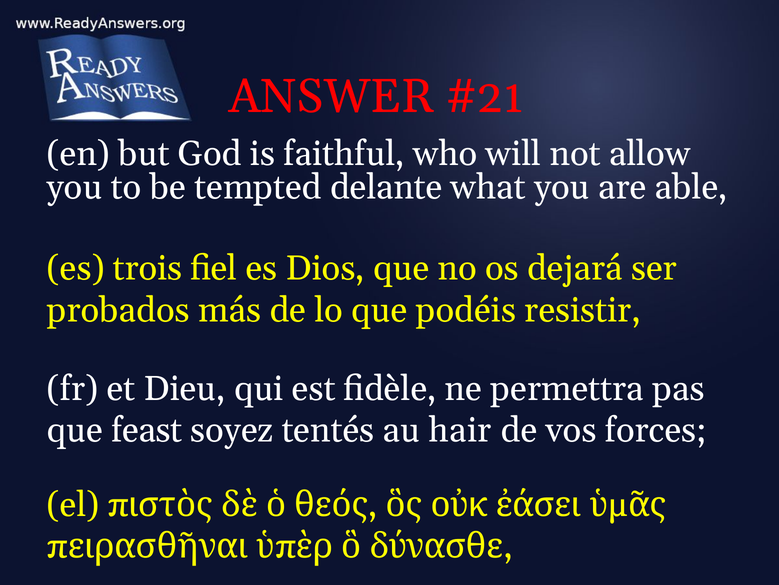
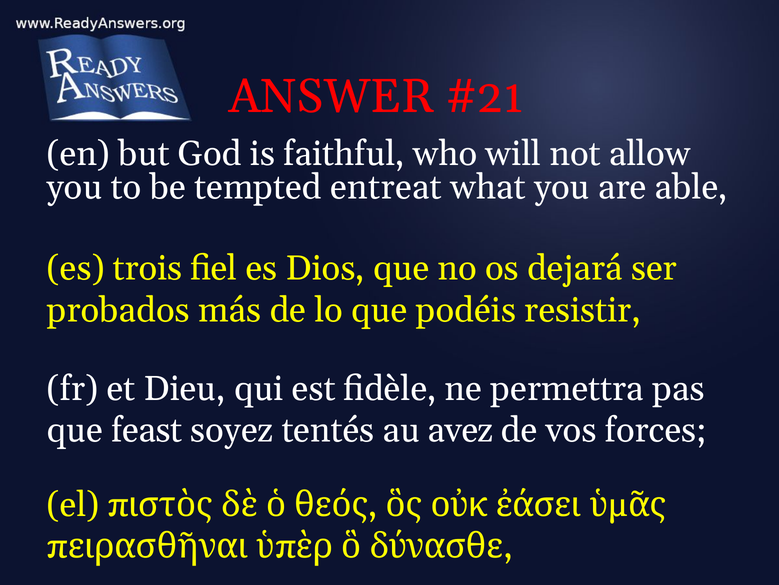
delante: delante -> entreat (386, 187)
hair: hair -> avez (461, 430)
